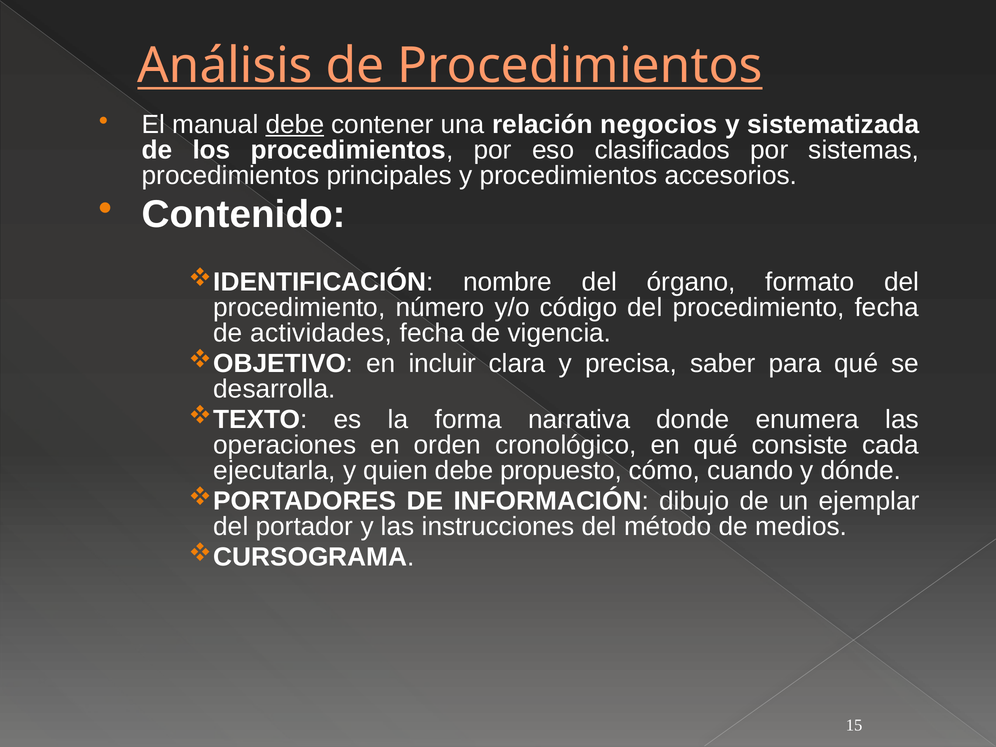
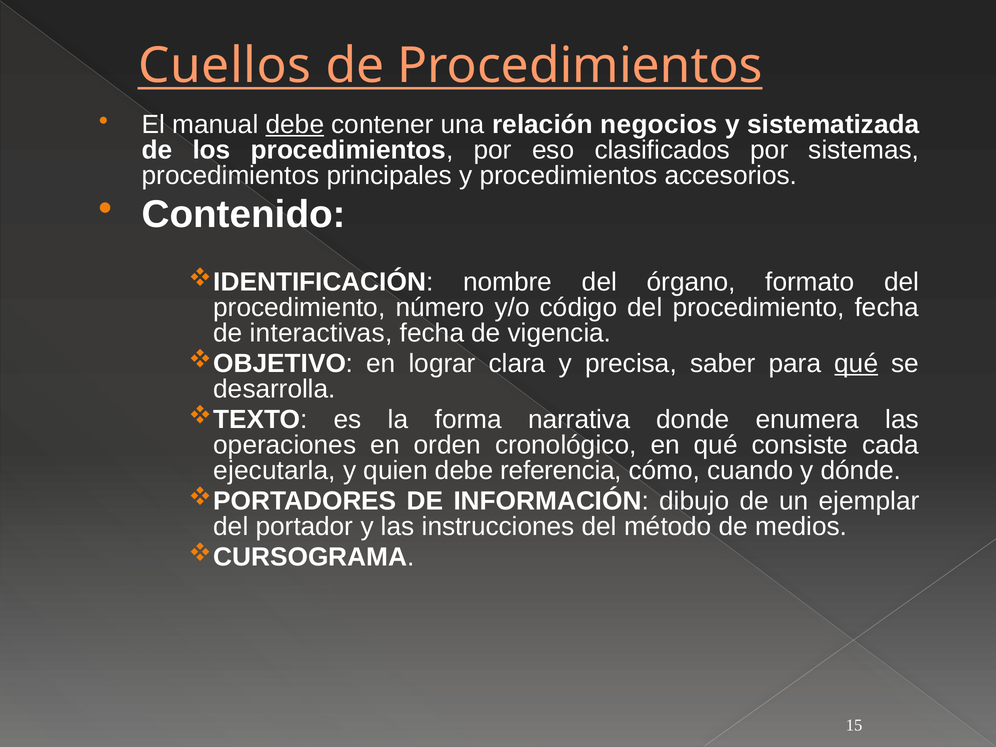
Análisis: Análisis -> Cuellos (225, 66)
actividades: actividades -> interactivas (321, 333)
incluir: incluir -> lograr (442, 364)
qué underline: none -> present (856, 364)
propuesto: propuesto -> referencia (561, 471)
